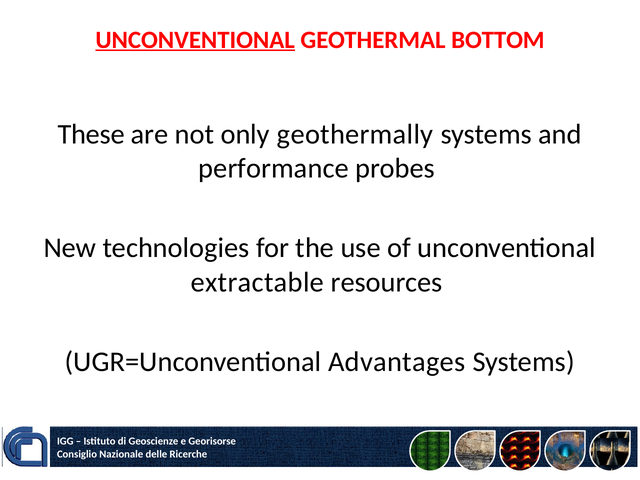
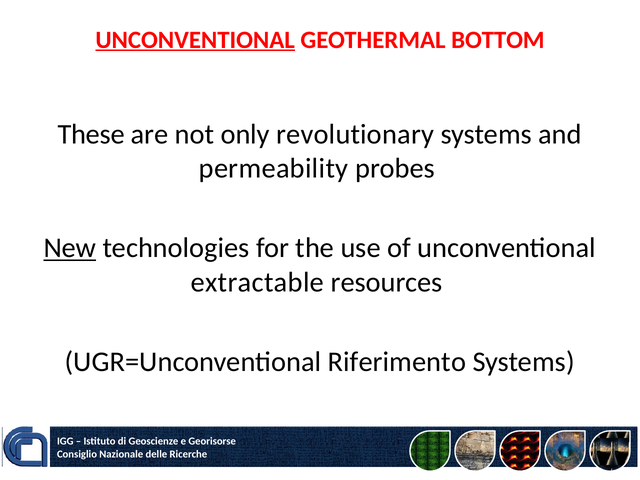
geothermally: geothermally -> revolutionary (355, 134)
performance: performance -> permeability (273, 168)
New underline: none -> present (70, 248)
Advantages: Advantages -> Riferimento (397, 362)
